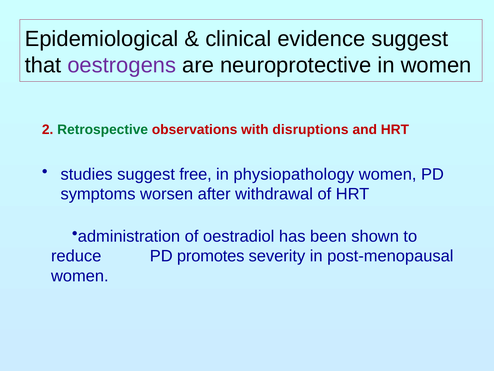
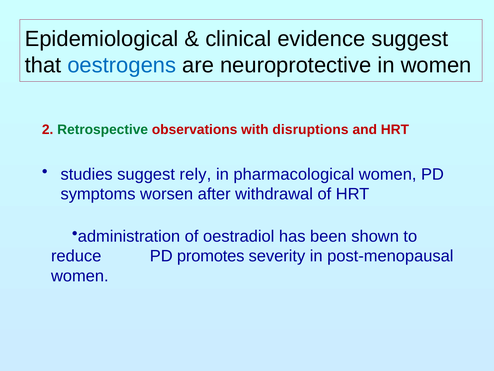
oestrogens colour: purple -> blue (122, 65)
free: free -> rely (195, 174)
physiopathology: physiopathology -> pharmacological (294, 174)
